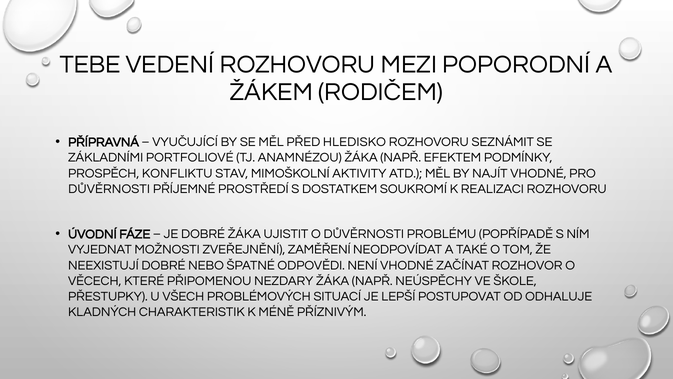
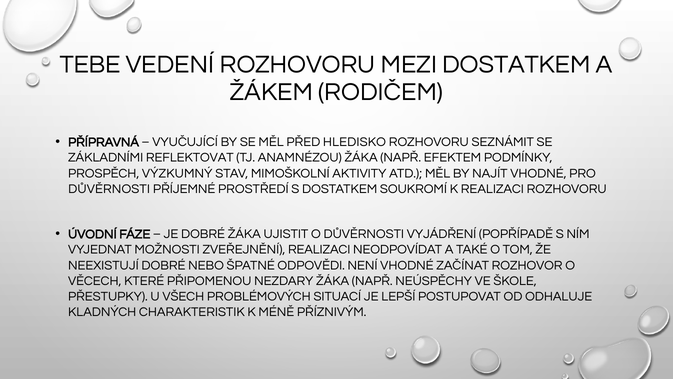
MEZI POPORODNÍ: POPORODNÍ -> DOSTATKEM (516, 64)
PORTFOLIOVÉ: PORTFOLIOVÉ -> REFLEKTOVAT (190, 157)
KONFLIKTU: KONFLIKTU -> VÝZKUMNÝ (177, 173)
PROBLÉMU: PROBLÉMU -> VYJÁDŘENÍ (442, 234)
ZVEŘEJNĚNÍ ZAMĚŘENÍ: ZAMĚŘENÍ -> REALIZACI (319, 249)
